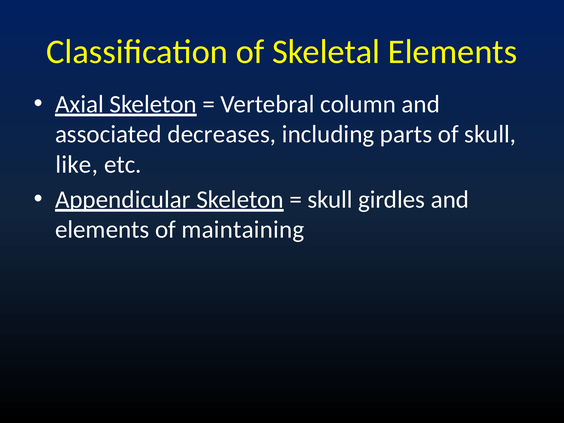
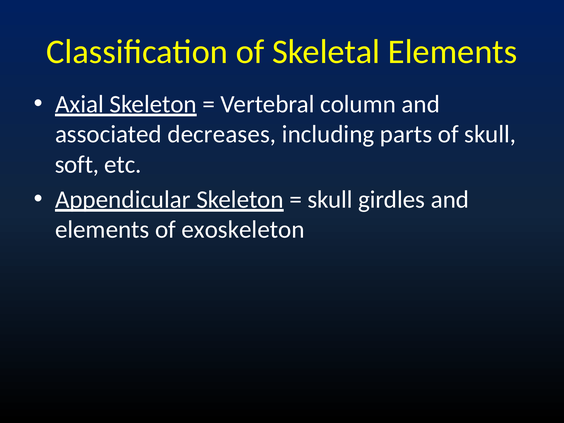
like: like -> soft (77, 164)
maintaining: maintaining -> exoskeleton (243, 230)
